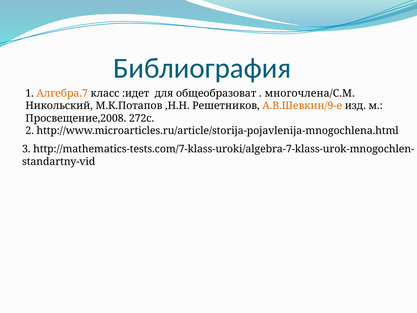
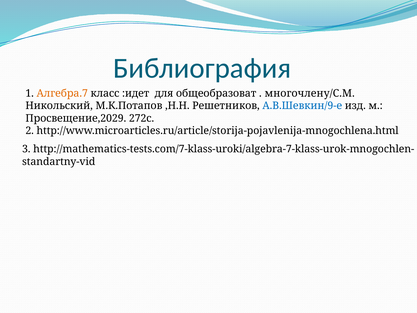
многочлена/С.М: многочлена/С.М -> многочлену/С.М (310, 93)
А.В.Шевкин/9-е colour: orange -> blue (302, 106)
Просвещение,2008: Просвещение,2008 -> Просвещение,2029 (76, 118)
